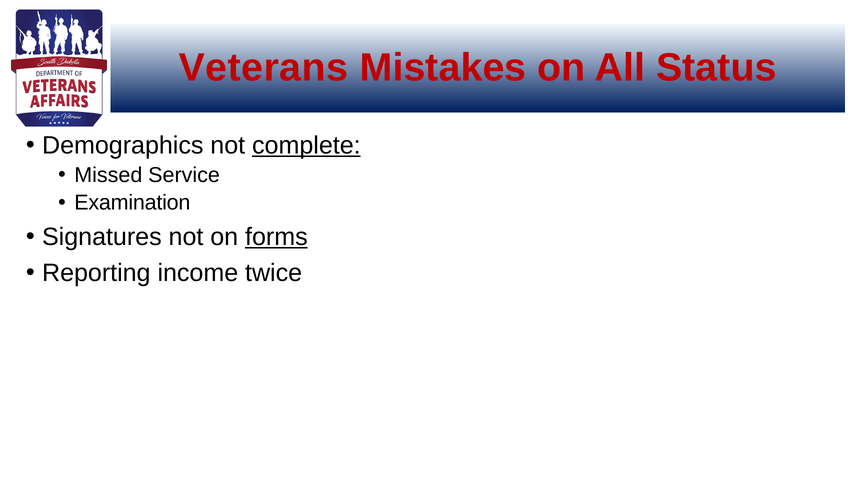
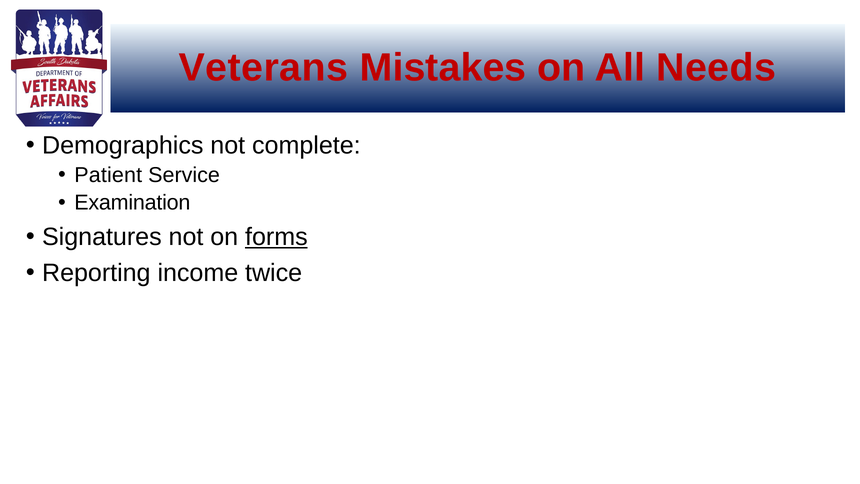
Status: Status -> Needs (716, 68)
complete underline: present -> none (306, 145)
Missed: Missed -> Patient (108, 175)
